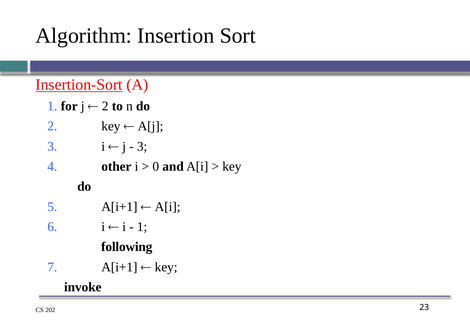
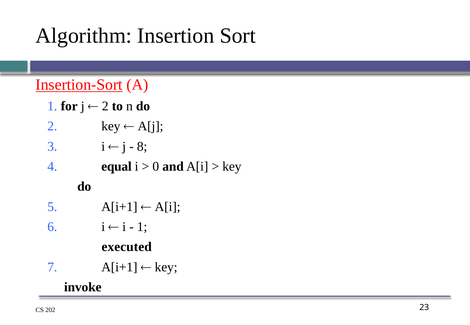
3: 3 -> 8 (142, 147)
other: other -> equal (116, 167)
following: following -> executed (127, 247)
